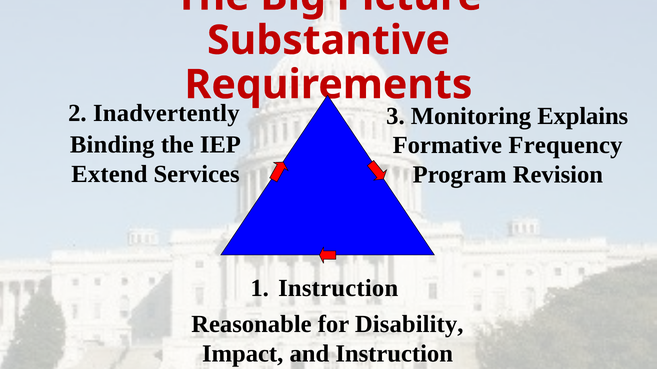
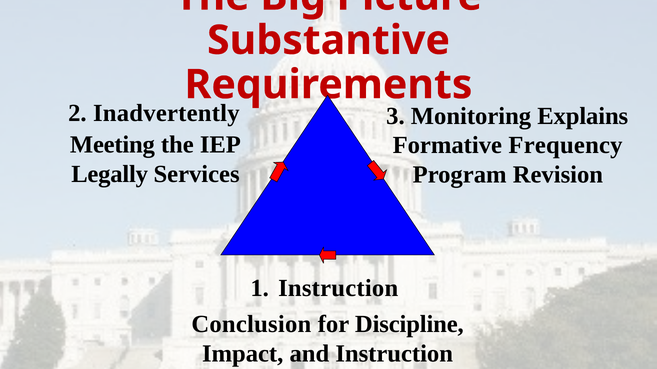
Binding: Binding -> Meeting (112, 145)
Extend: Extend -> Legally (110, 174)
Reasonable: Reasonable -> Conclusion (251, 325)
Disability: Disability -> Discipline (409, 325)
